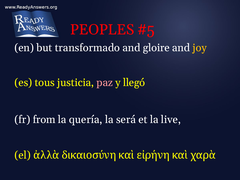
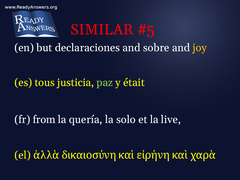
PEOPLES: PEOPLES -> SIMILAR (102, 30)
transformado: transformado -> declaraciones (87, 48)
gloire: gloire -> sobre (156, 48)
paz colour: pink -> light green (105, 83)
llegó: llegó -> était (134, 83)
será: será -> solo (126, 120)
